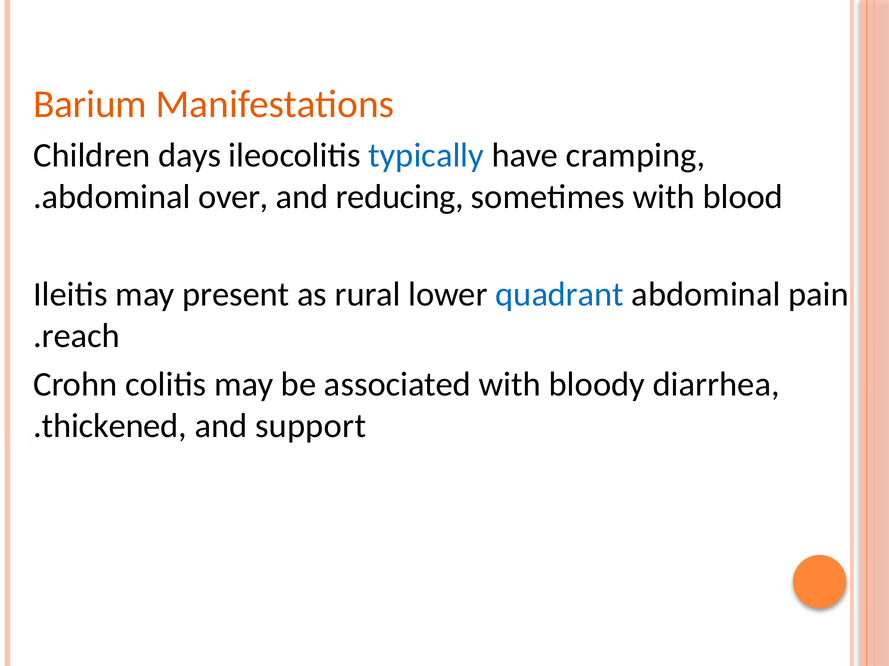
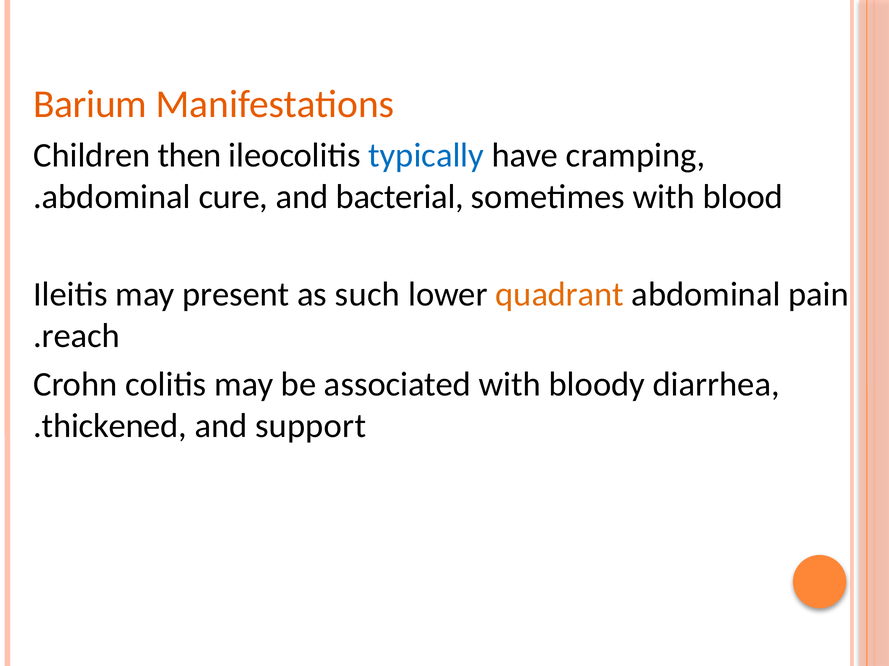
days: days -> then (190, 156)
over: over -> cure (233, 197)
reducing: reducing -> bacterial (400, 197)
rural: rural -> such (367, 295)
quadrant colour: blue -> orange (560, 295)
